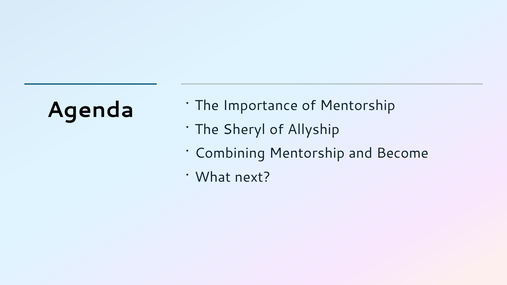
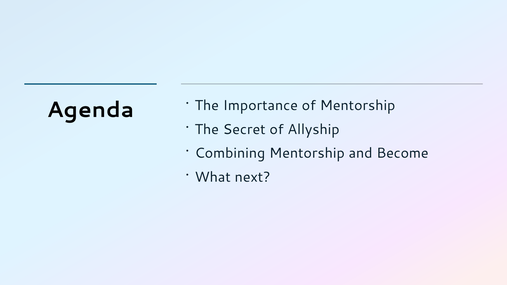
Sheryl: Sheryl -> Secret (244, 129)
